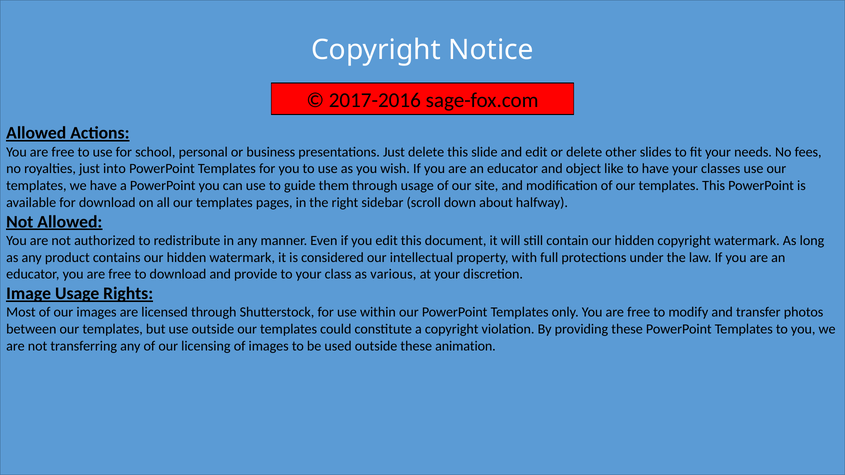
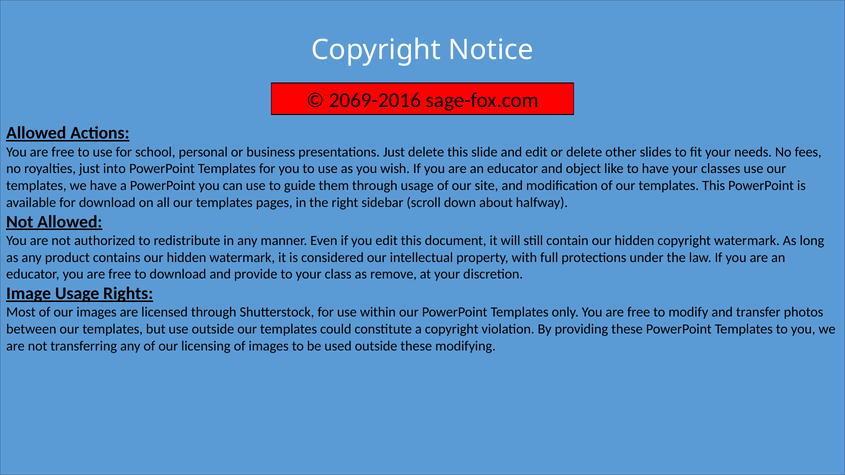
2017-2016: 2017-2016 -> 2069-2016 (375, 100)
various: various -> remove (393, 275)
animation: animation -> modifying (465, 346)
